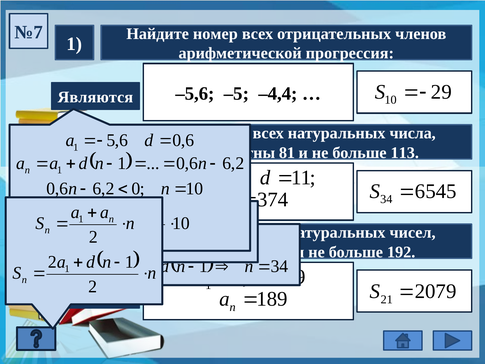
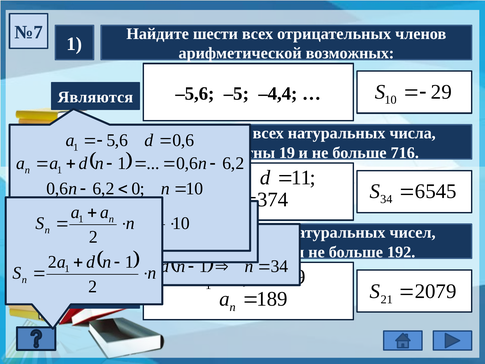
номер: номер -> шести (215, 34)
прогрессия: прогрессия -> возможных (350, 53)
81: 81 -> 19 (287, 153)
113: 113 -> 716 (405, 153)
